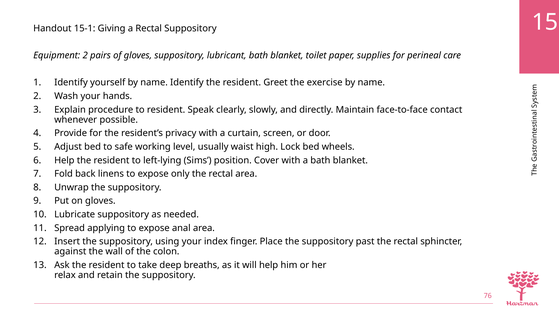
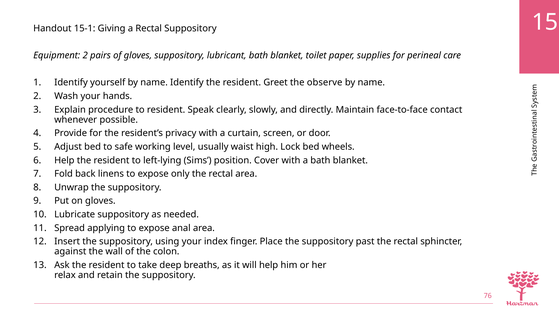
exercise: exercise -> observe (325, 83)
